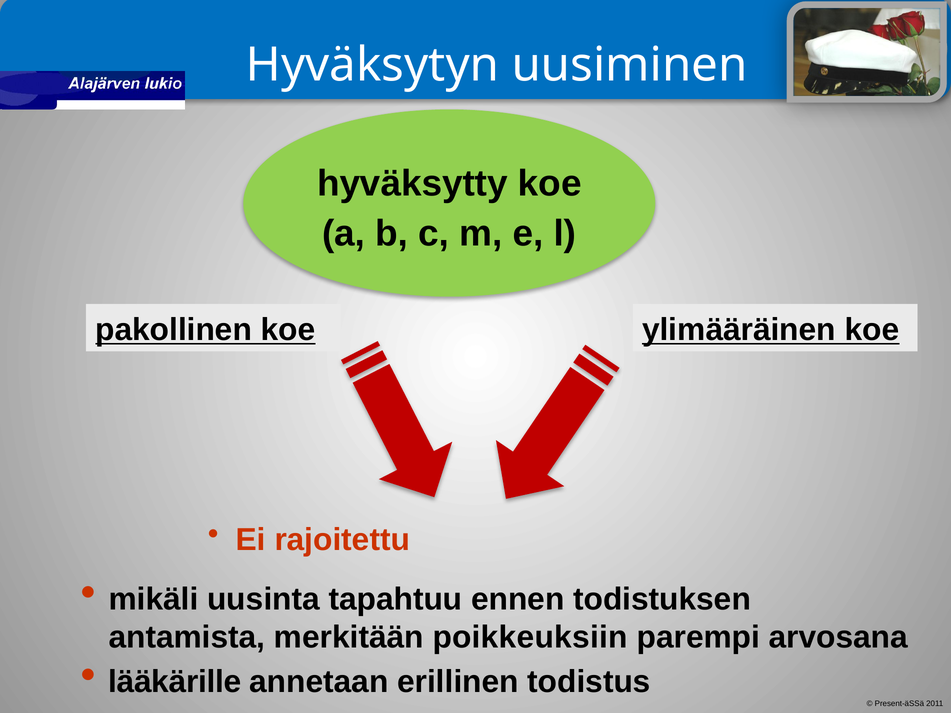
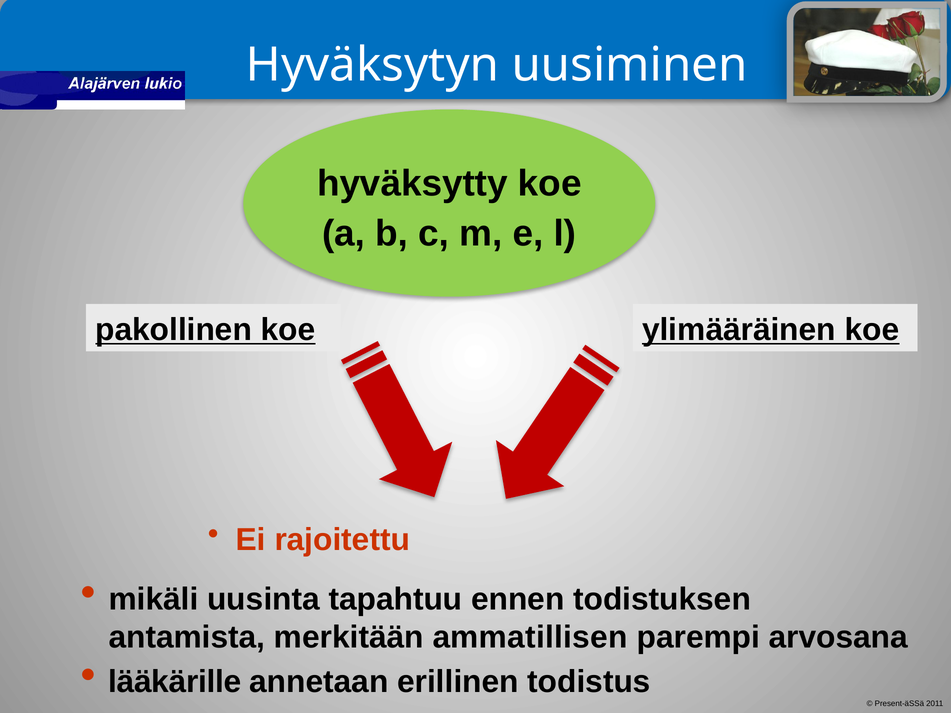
poikkeuksiin: poikkeuksiin -> ammatillisen (530, 638)
